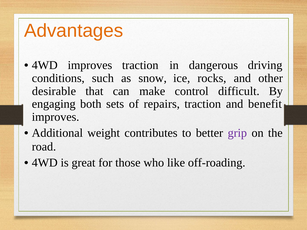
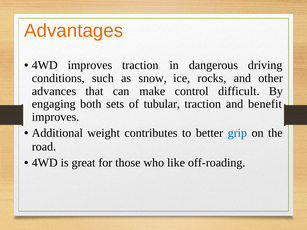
desirable: desirable -> advances (54, 91)
repairs: repairs -> tubular (162, 104)
grip colour: purple -> blue (237, 133)
